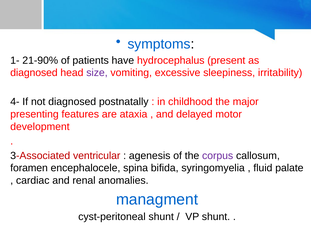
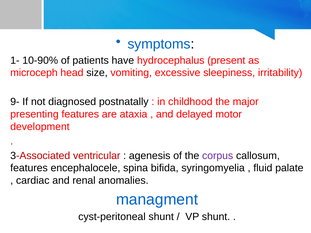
21-90%: 21-90% -> 10-90% (40, 60)
diagnosed: diagnosed -> microceph (34, 73)
size colour: purple -> black (97, 73)
4-: 4- -> 9- (15, 102)
foramen: foramen -> features (29, 168)
